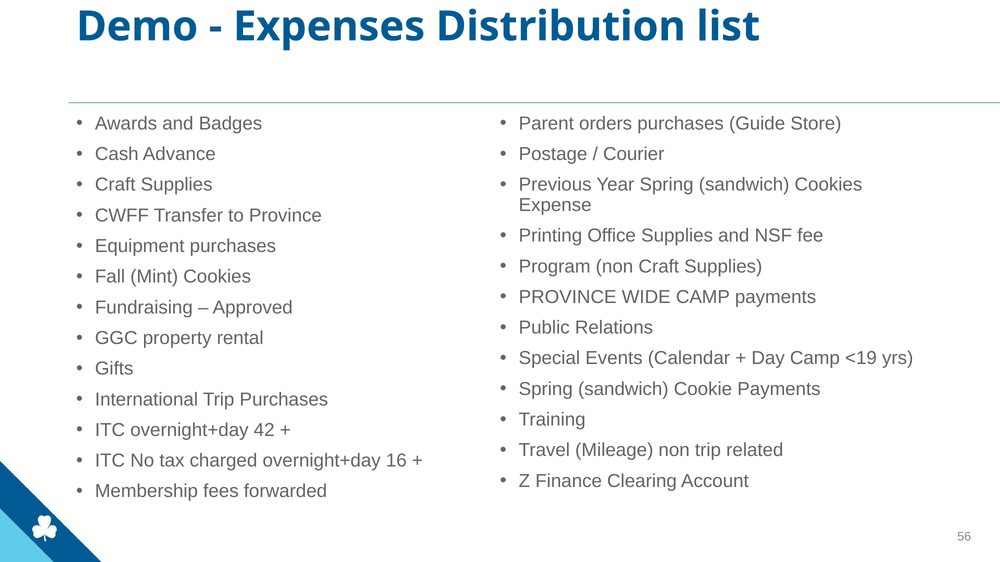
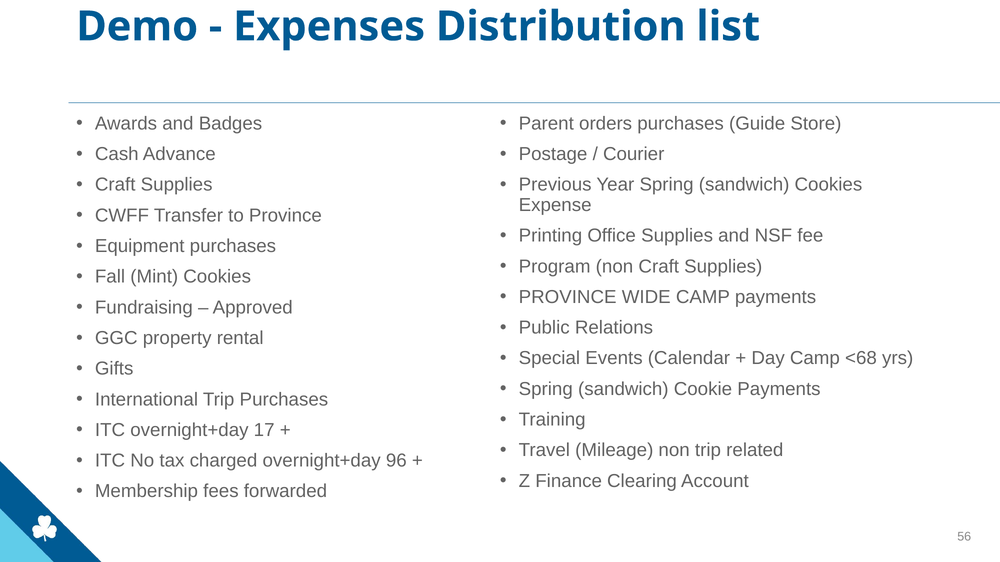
<19: <19 -> <68 (861, 359)
42: 42 -> 17 (264, 430)
16: 16 -> 96 (396, 461)
